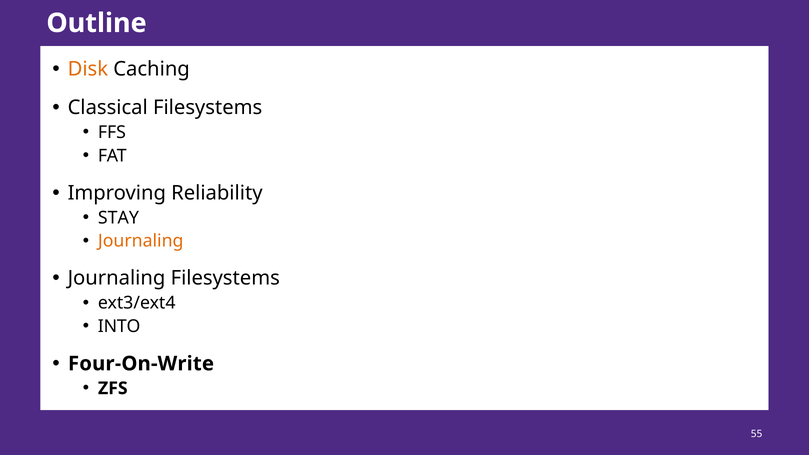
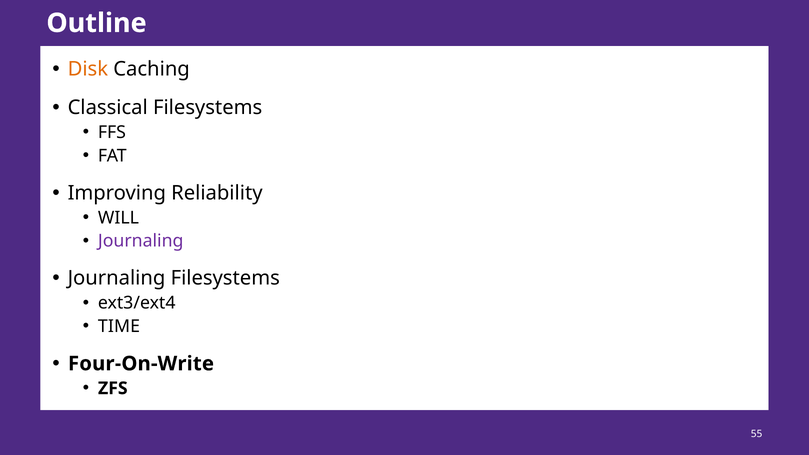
STAY: STAY -> WILL (118, 218)
Journaling colour: orange -> purple (141, 241)
INTO: INTO -> TIME (119, 326)
